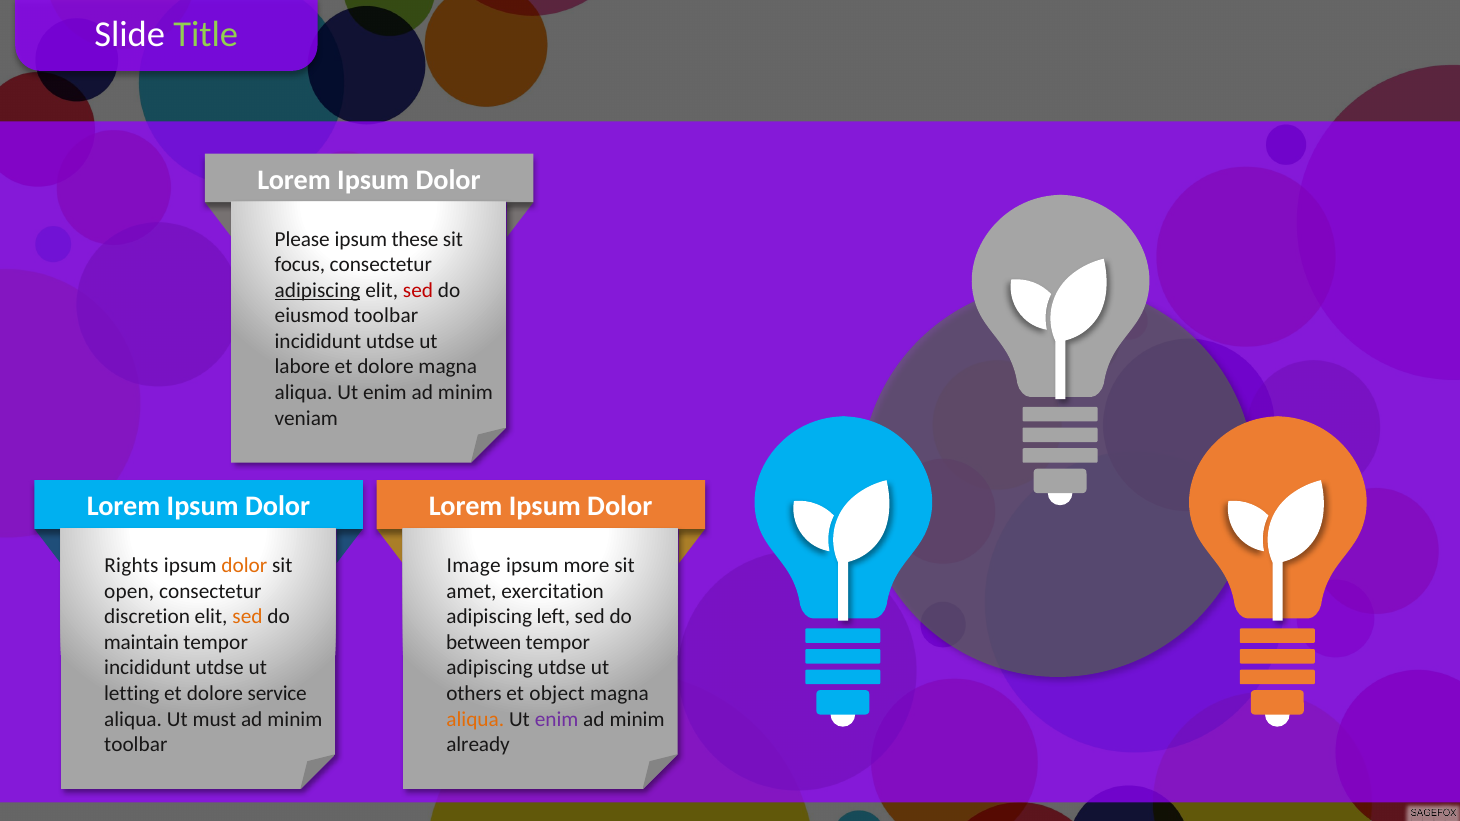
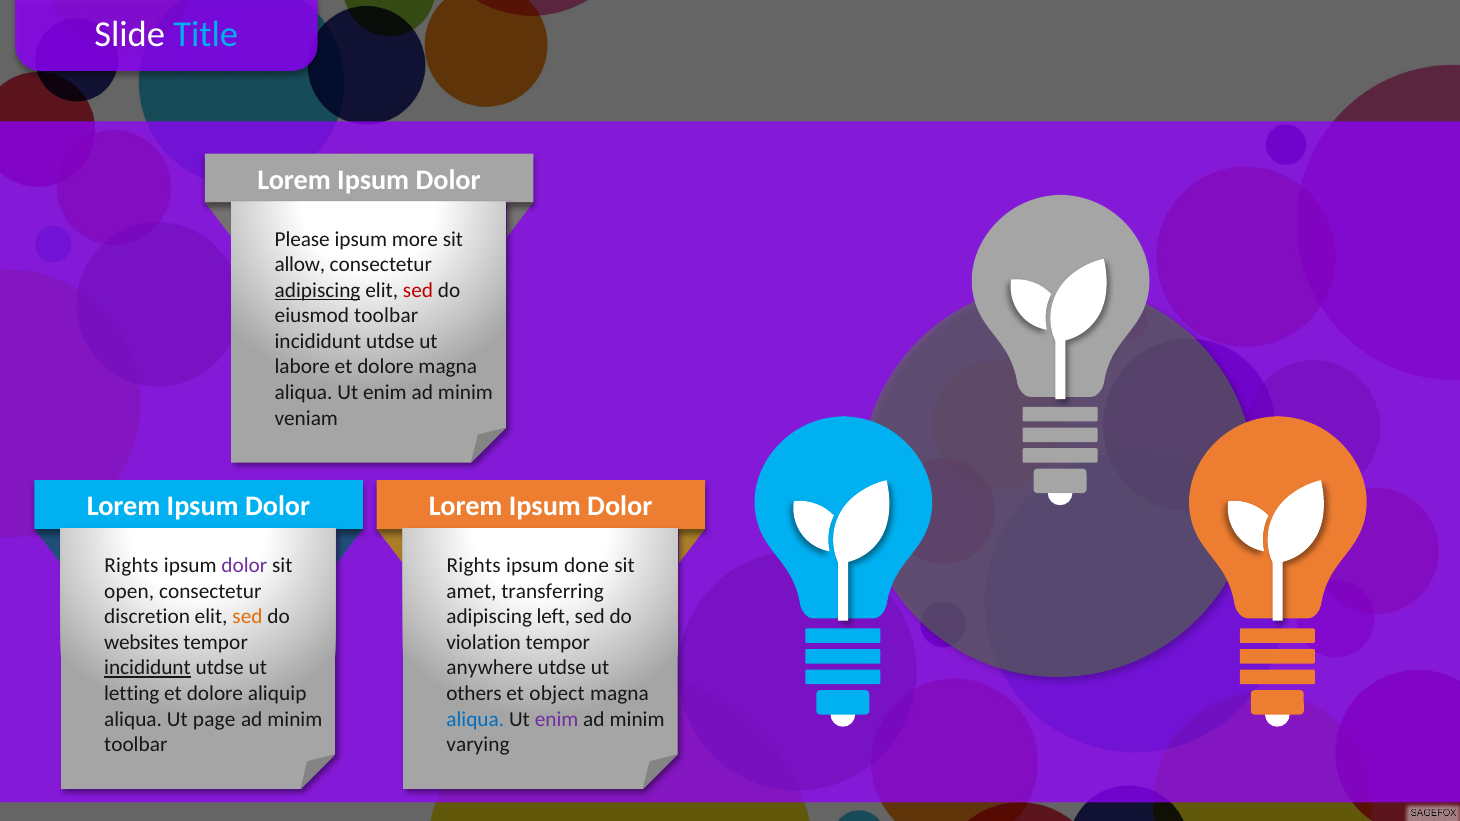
Title colour: light green -> light blue (206, 34)
these: these -> more (415, 239)
focus: focus -> allow (300, 265)
dolor colour: orange -> purple (244, 566)
Image: Image -> Rights (474, 566)
more: more -> done (586, 566)
exercitation: exercitation -> transferring (553, 591)
maintain: maintain -> websites (141, 643)
between: between -> violation (484, 643)
incididunt underline: none -> present (147, 668)
adipiscing: adipiscing -> anywhere (490, 668)
service: service -> aliquip (277, 694)
must: must -> page (214, 719)
aliqua colour: orange -> blue (475, 719)
already: already -> varying (478, 745)
